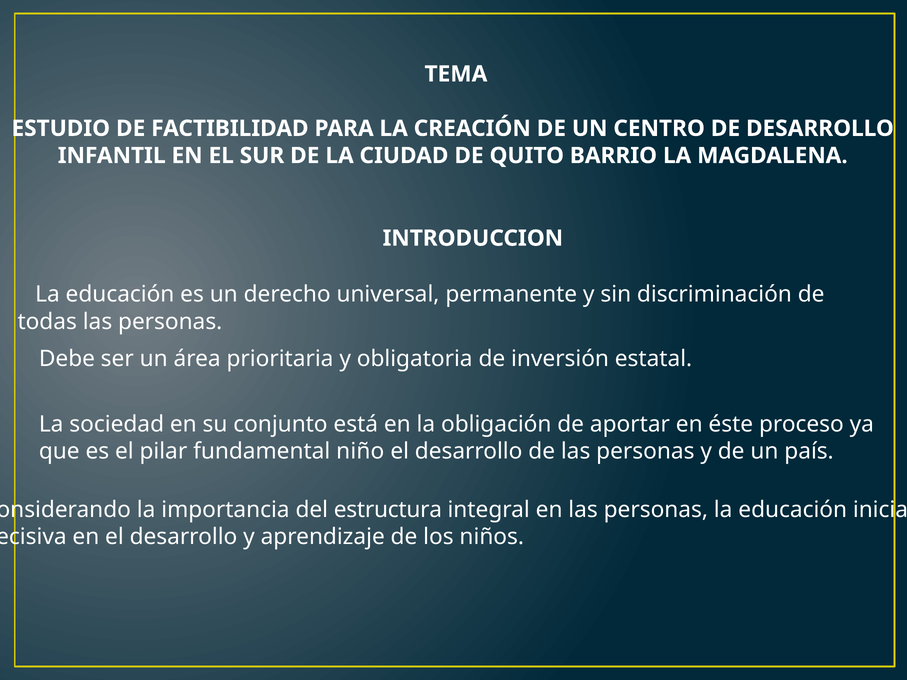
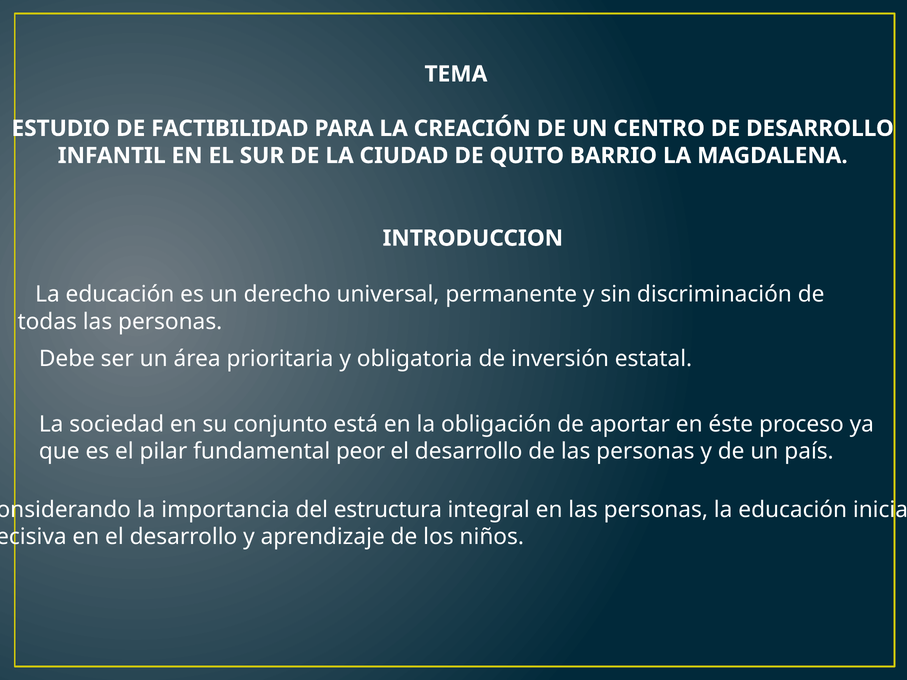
niño: niño -> peor (360, 451)
